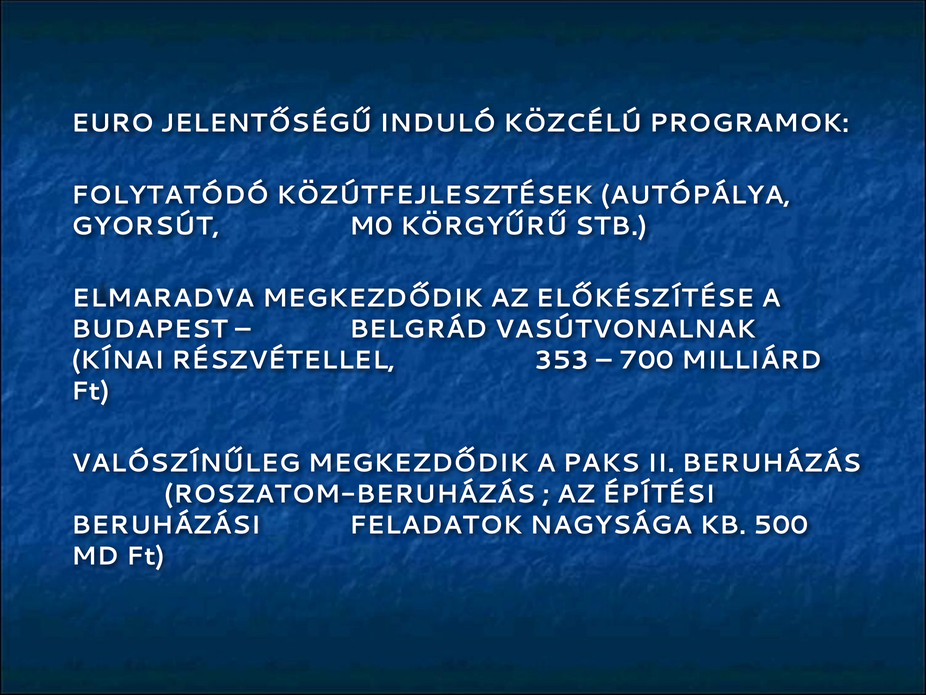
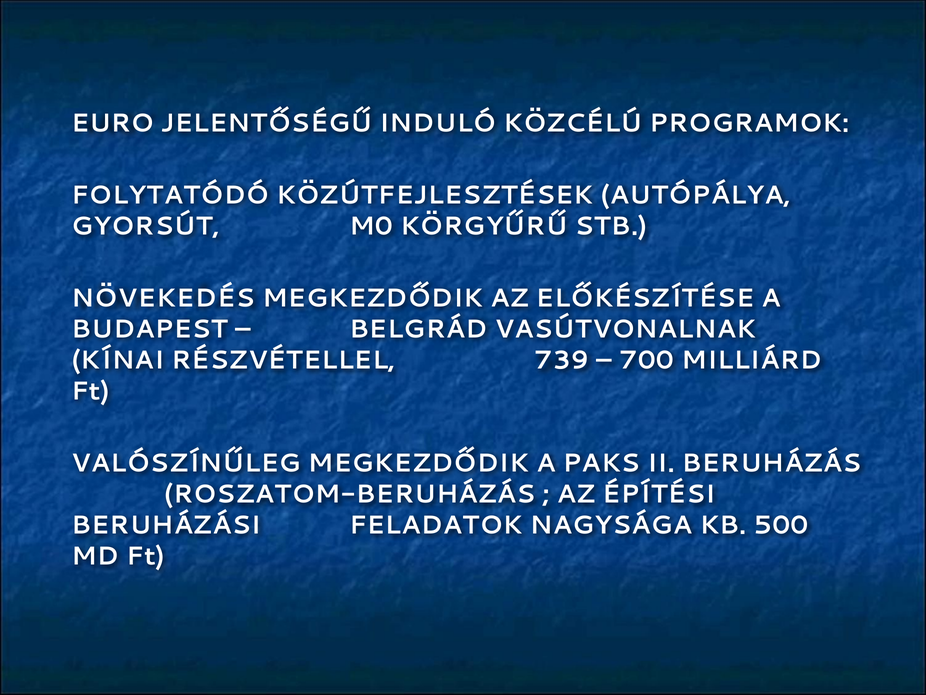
ELMARADVA: ELMARADVA -> NÖVEKEDÉS (163, 298)
353: 353 -> 739 (562, 360)
